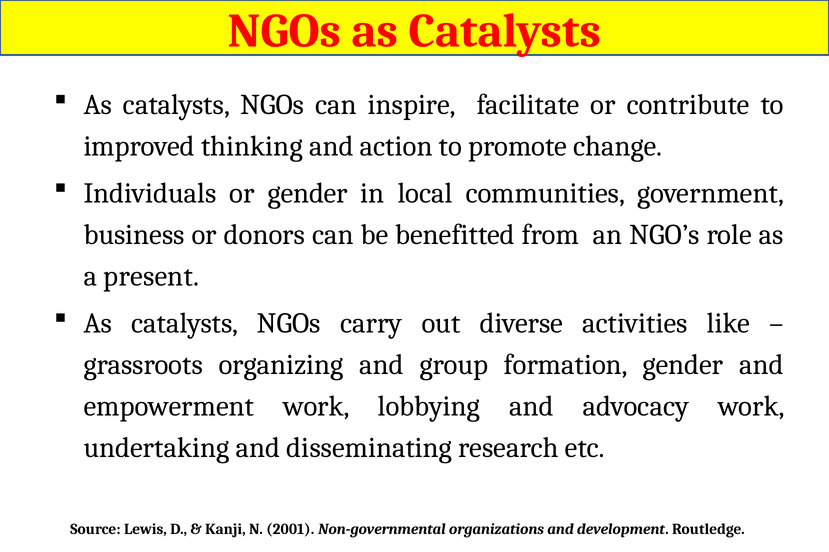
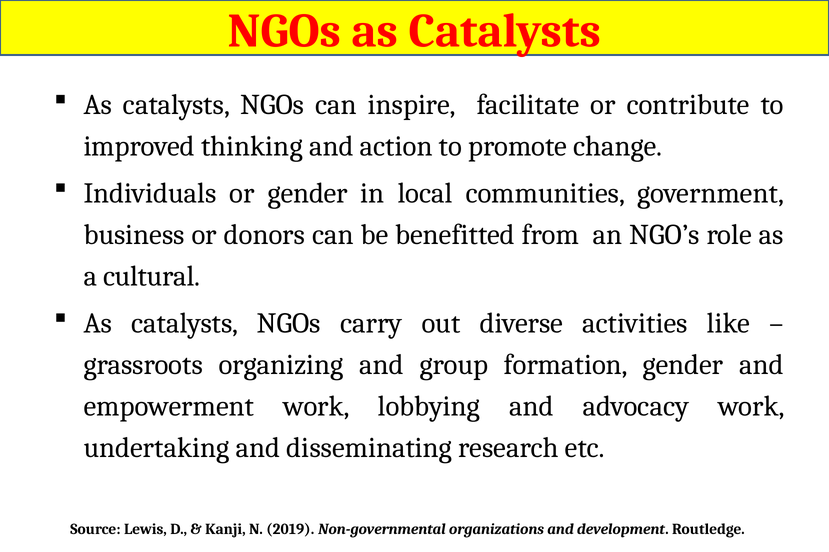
present: present -> cultural (152, 277)
2001: 2001 -> 2019 (290, 530)
